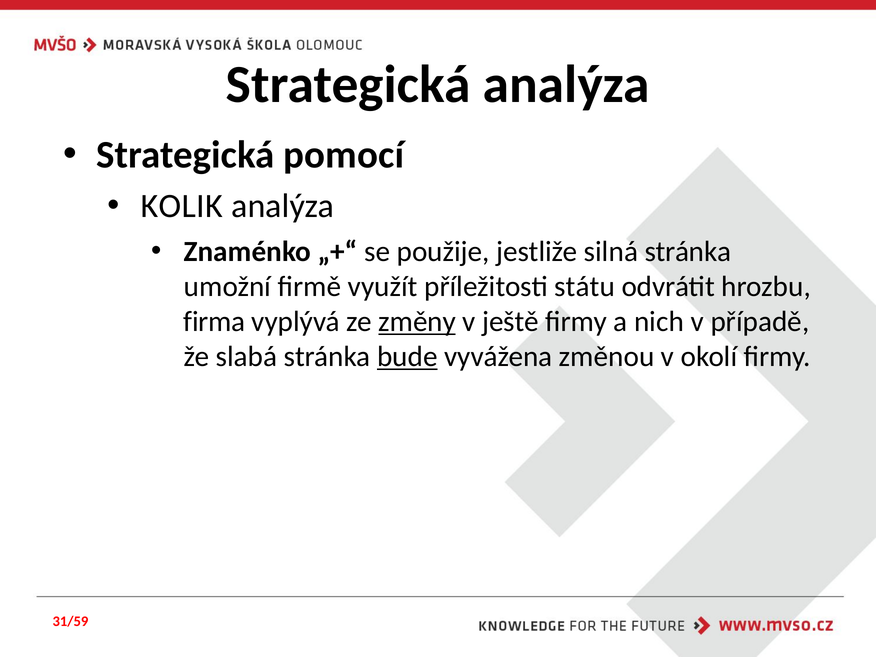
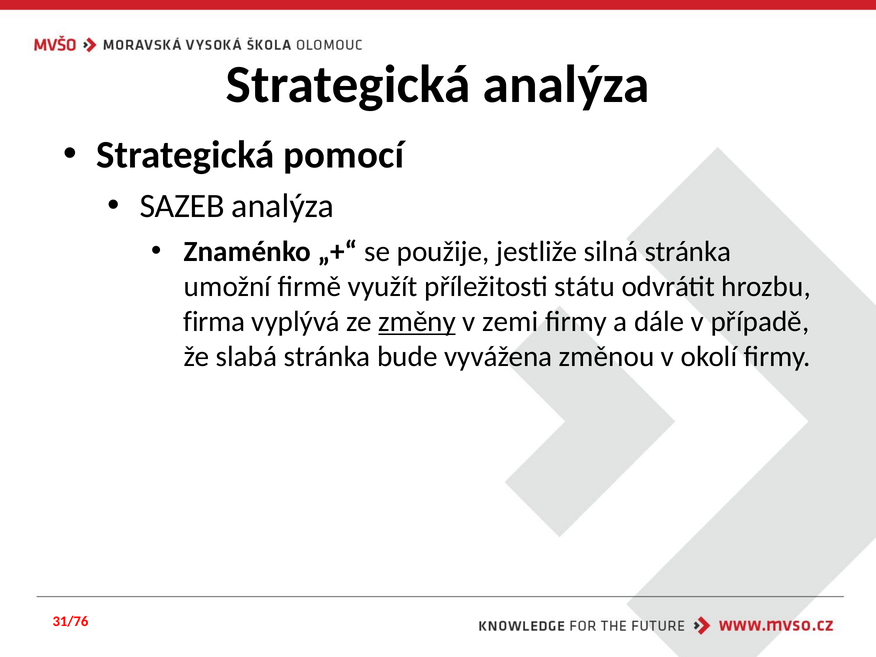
KOLIK: KOLIK -> SAZEB (182, 206)
ještě: ještě -> zemi (510, 322)
nich: nich -> dále (659, 322)
bude underline: present -> none (407, 357)
31/59: 31/59 -> 31/76 (70, 622)
